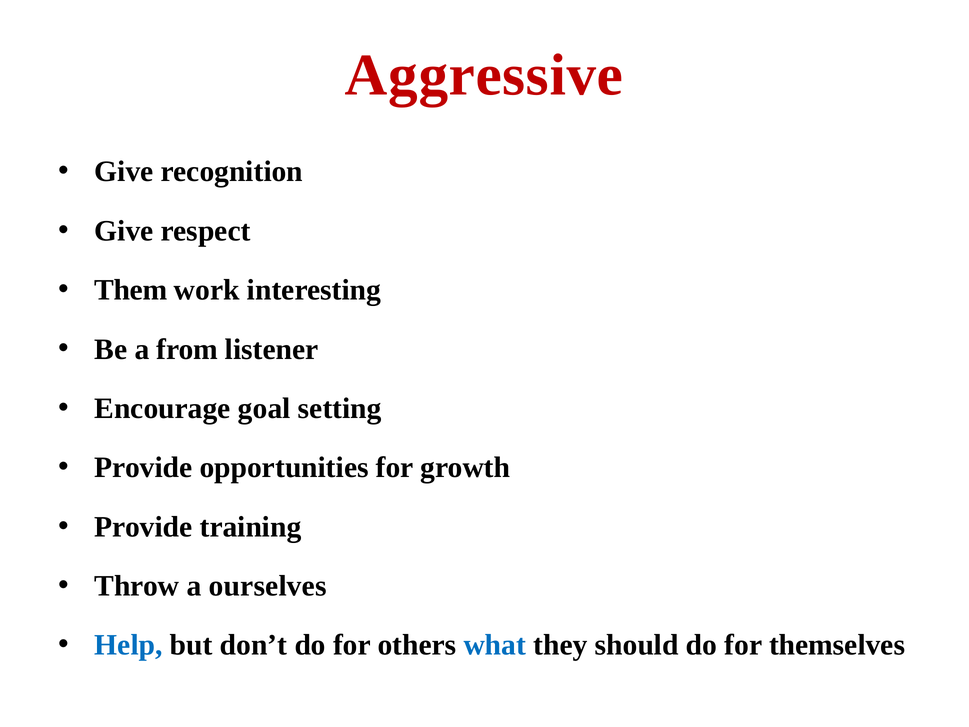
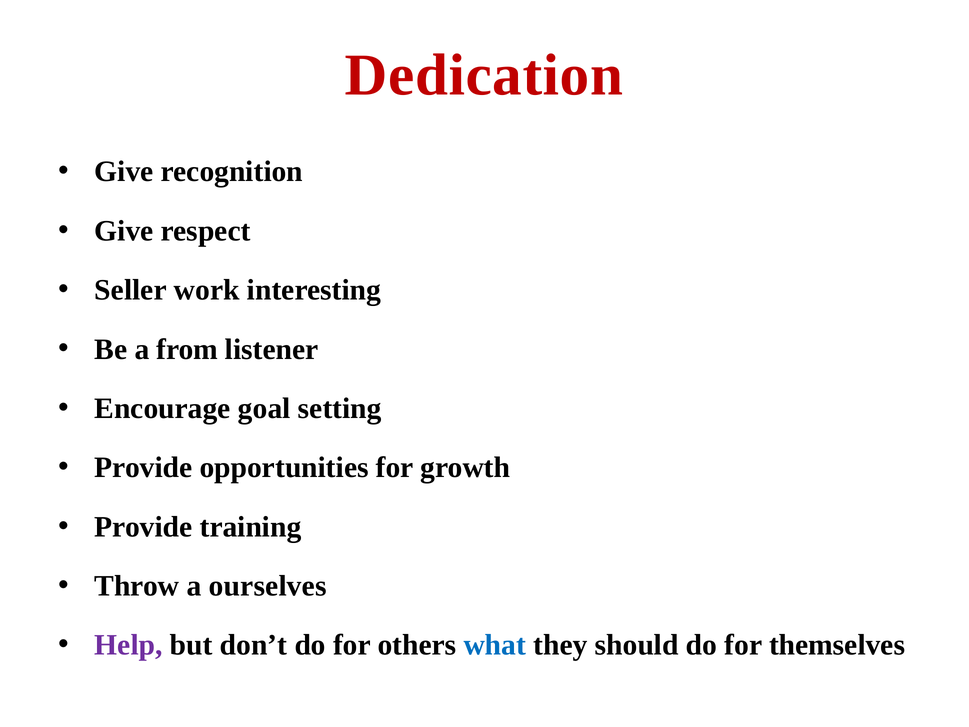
Aggressive: Aggressive -> Dedication (484, 75)
Them: Them -> Seller (131, 290)
Help colour: blue -> purple (129, 645)
